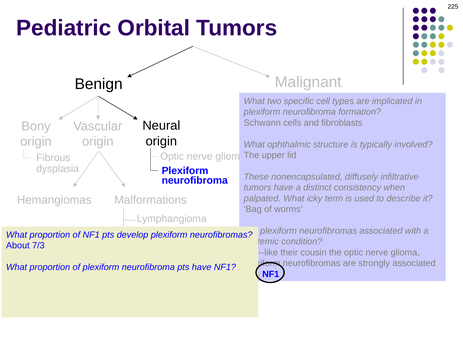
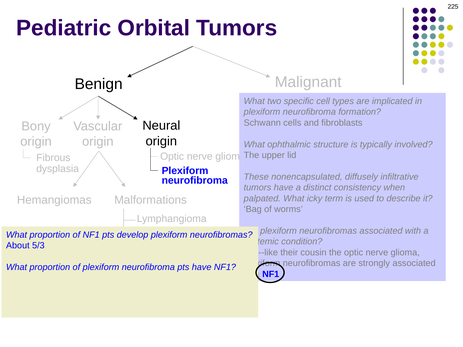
7/3: 7/3 -> 5/3 (38, 246)
